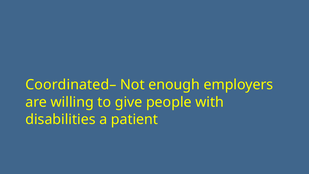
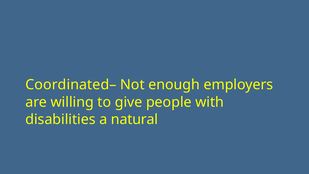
patient: patient -> natural (135, 119)
